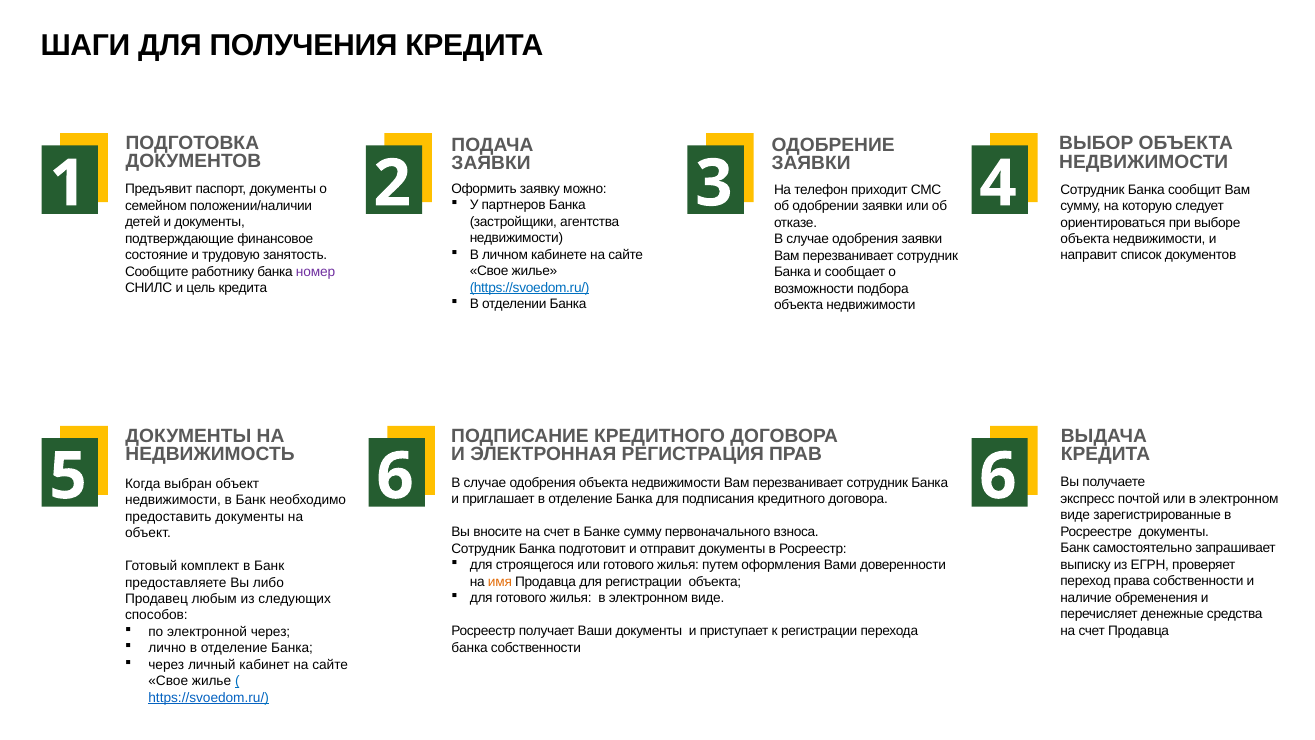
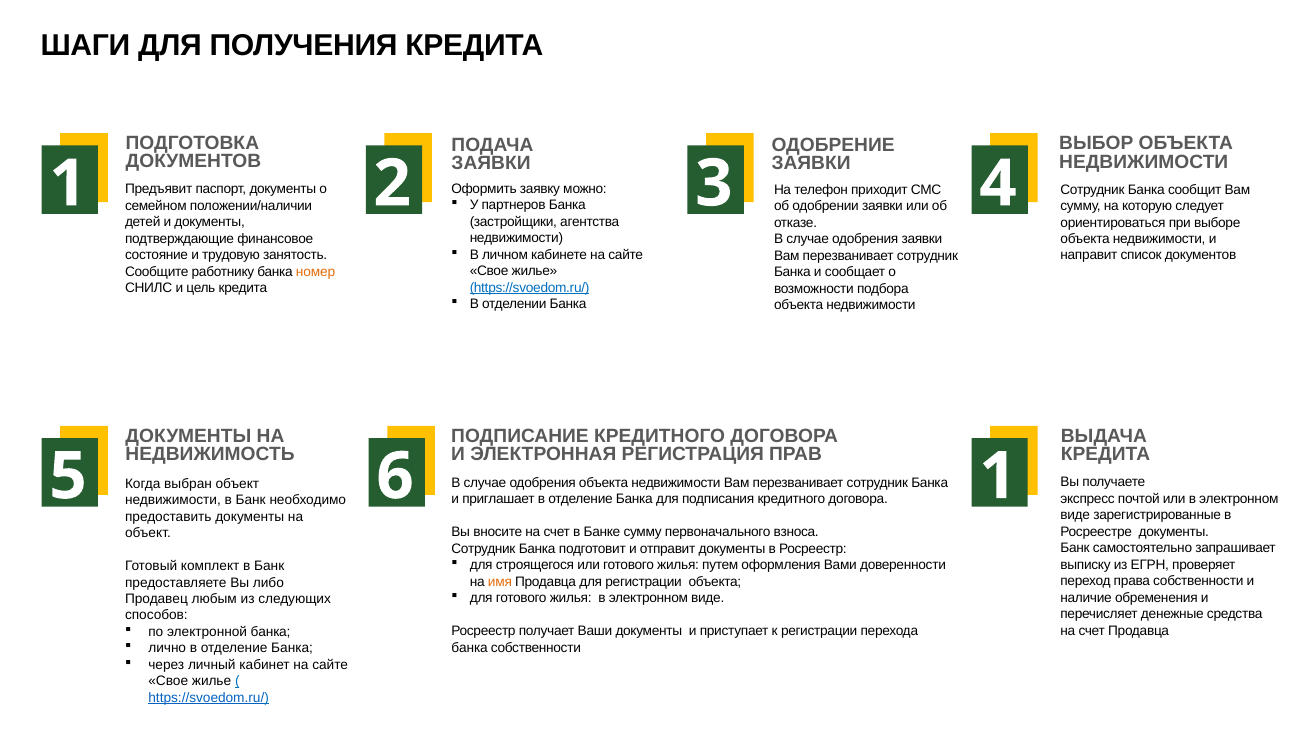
номер colour: purple -> orange (315, 271)
6 6: 6 -> 1 (998, 476)
электронной через: через -> банка (271, 632)
